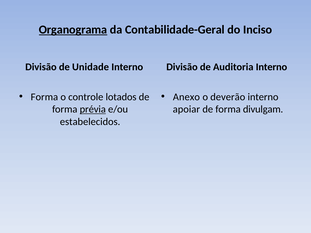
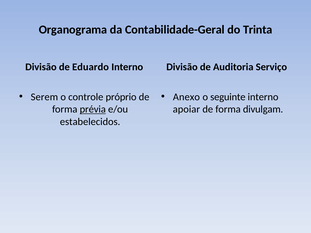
Organograma underline: present -> none (73, 30)
Inciso: Inciso -> Trinta (258, 30)
Unidade: Unidade -> Eduardo (91, 67)
Auditoria Interno: Interno -> Serviço (271, 67)
Forma: Forma -> Serem (44, 97)
lotados: lotados -> próprio (121, 97)
deverão: deverão -> seguinte (228, 97)
